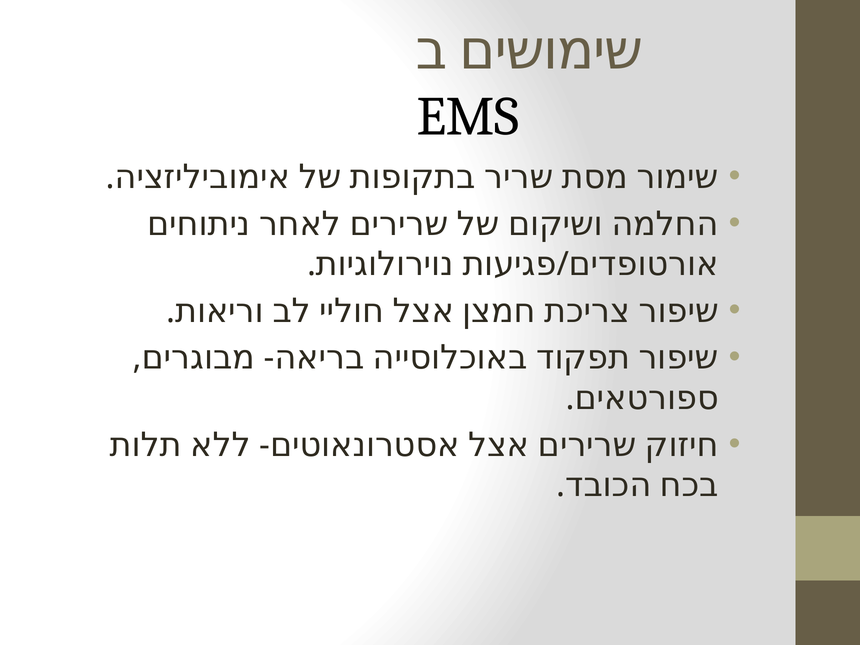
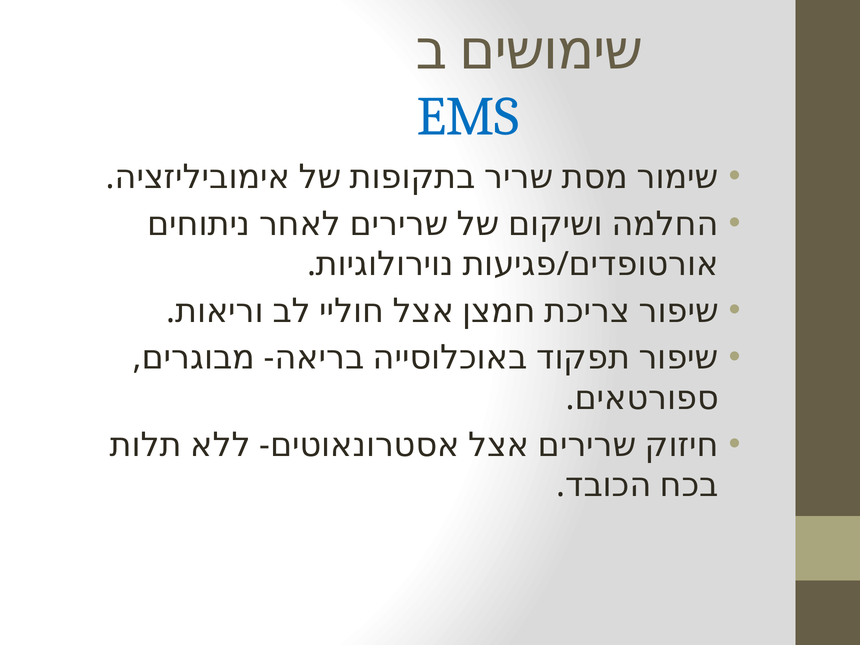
EMS colour: black -> blue (468, 116)
